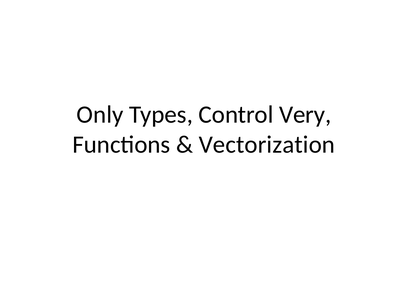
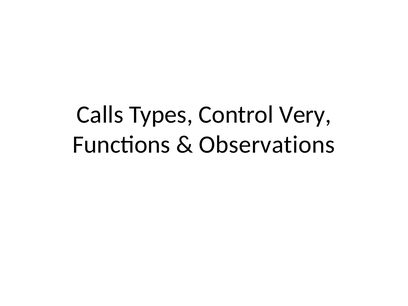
Only: Only -> Calls (100, 115)
Vectorization: Vectorization -> Observations (267, 145)
